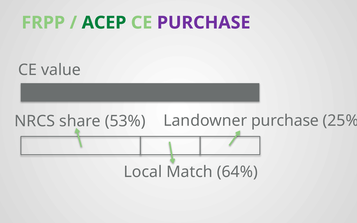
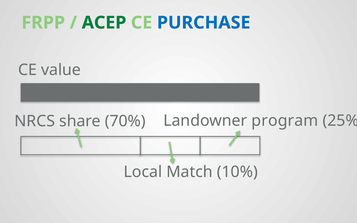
PURCHASE colour: purple -> blue (204, 23)
Landowner purchase: purchase -> program (285, 121)
53%: 53% -> 70% (125, 121)
64%: 64% -> 10% (237, 172)
